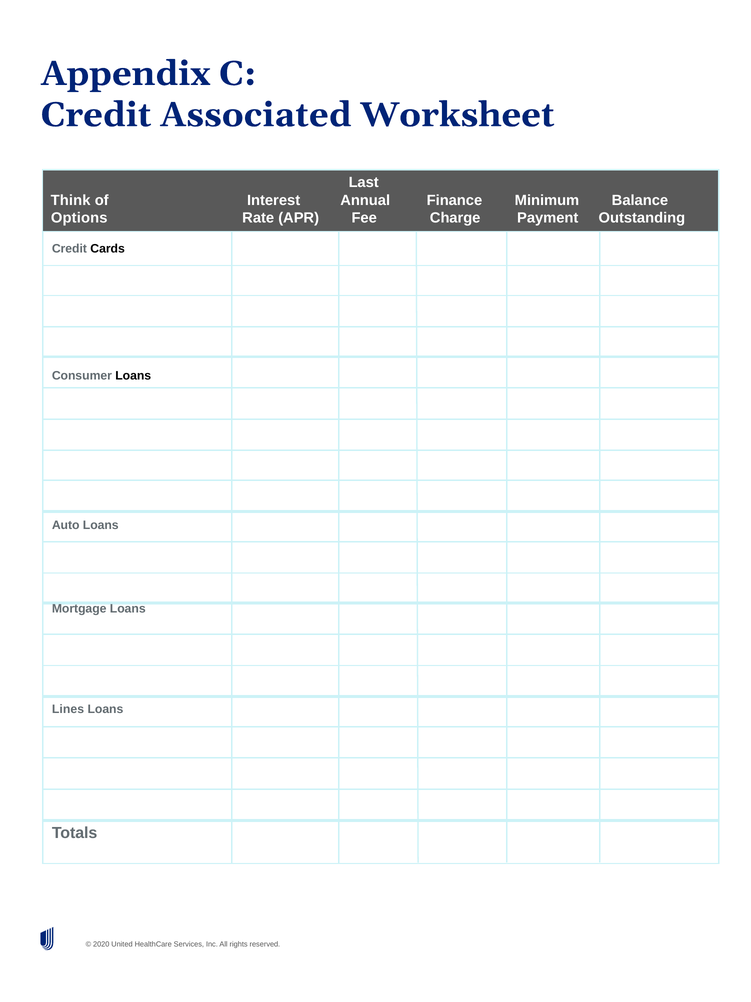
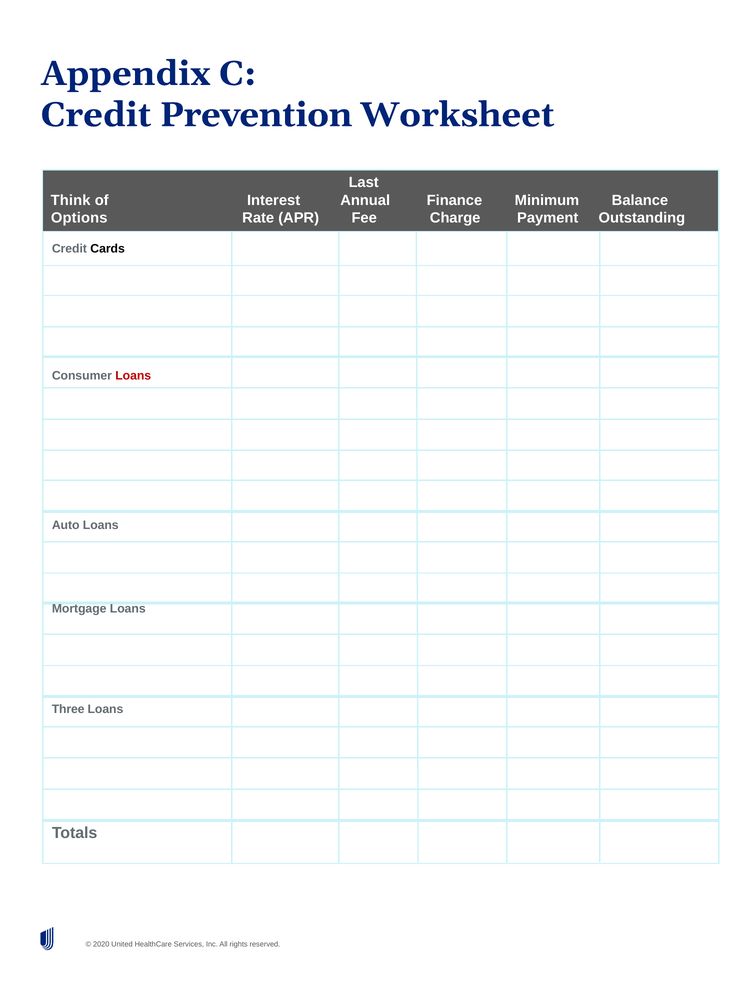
Associated: Associated -> Prevention (256, 115)
Loans colour: black -> red (133, 375)
Lines: Lines -> Three (68, 709)
